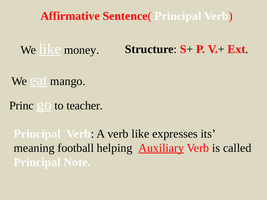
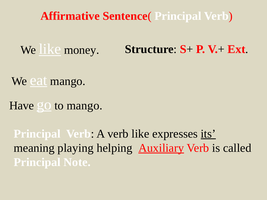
Princ: Princ -> Have (22, 106)
to teacher: teacher -> mango (85, 106)
its underline: none -> present (208, 134)
football: football -> playing (76, 148)
